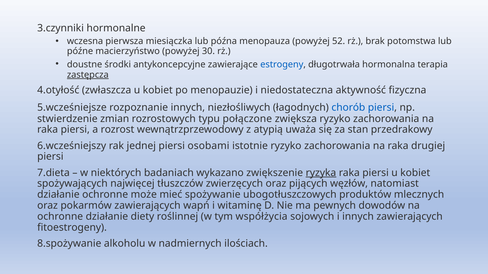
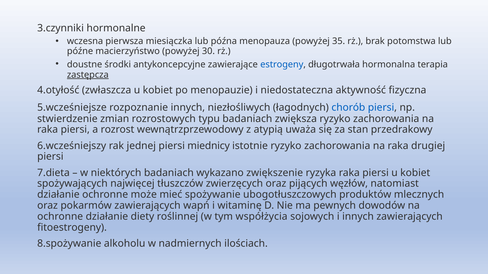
52: 52 -> 35 (339, 41)
typu połączone: połączone -> badaniach (247, 119)
osobami: osobami -> miednicy (209, 146)
ryzyka underline: present -> none (321, 173)
